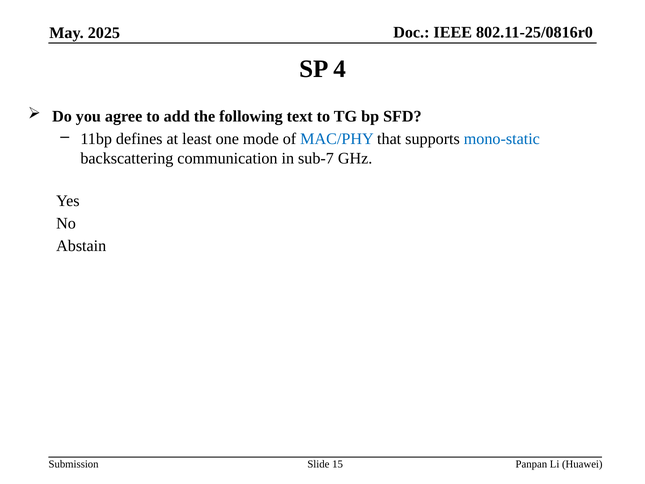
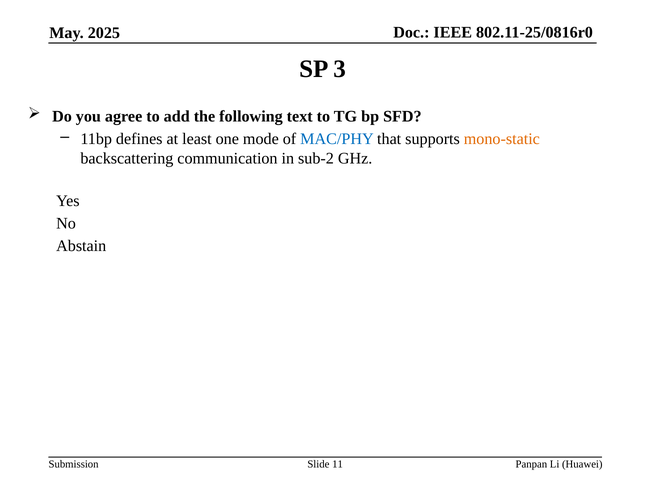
4: 4 -> 3 (340, 69)
mono-static colour: blue -> orange (502, 139)
sub-7: sub-7 -> sub-2 (316, 158)
15: 15 -> 11 (338, 464)
